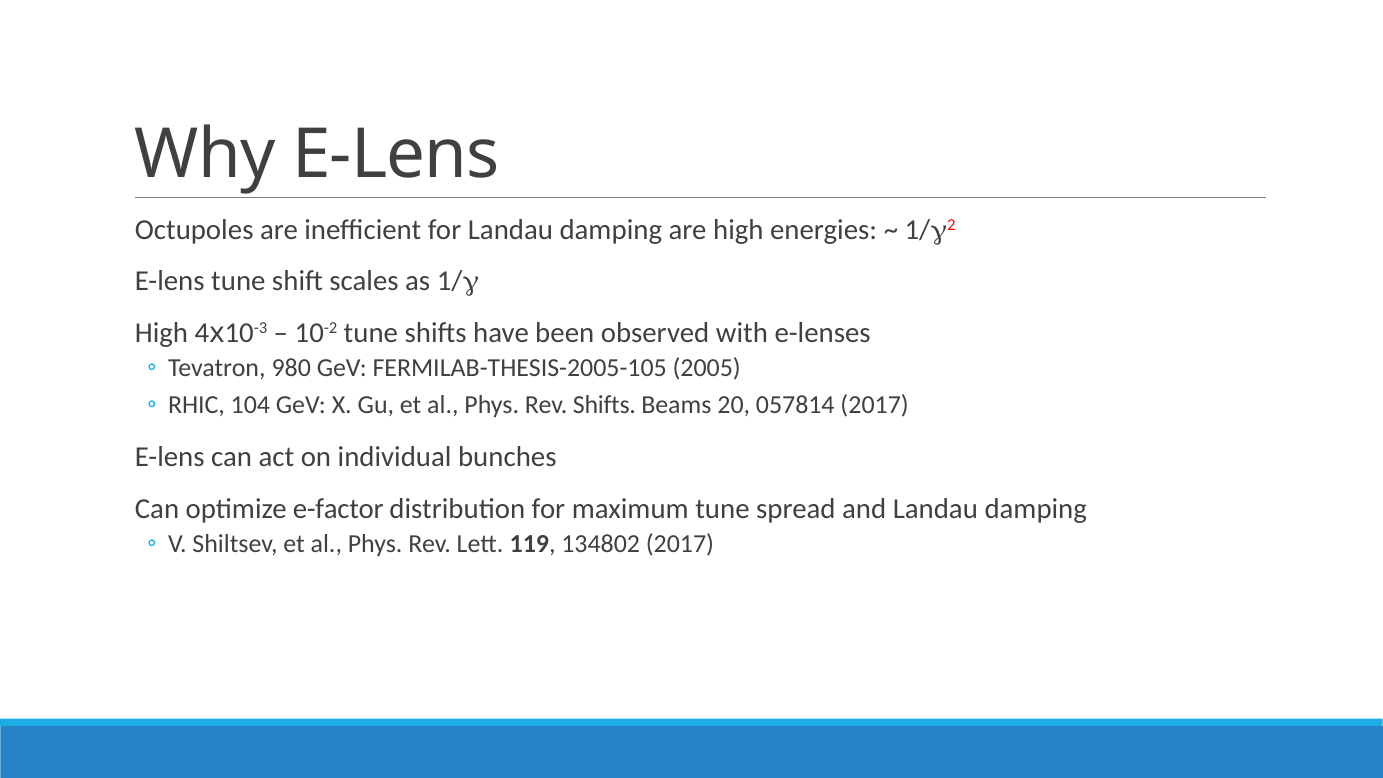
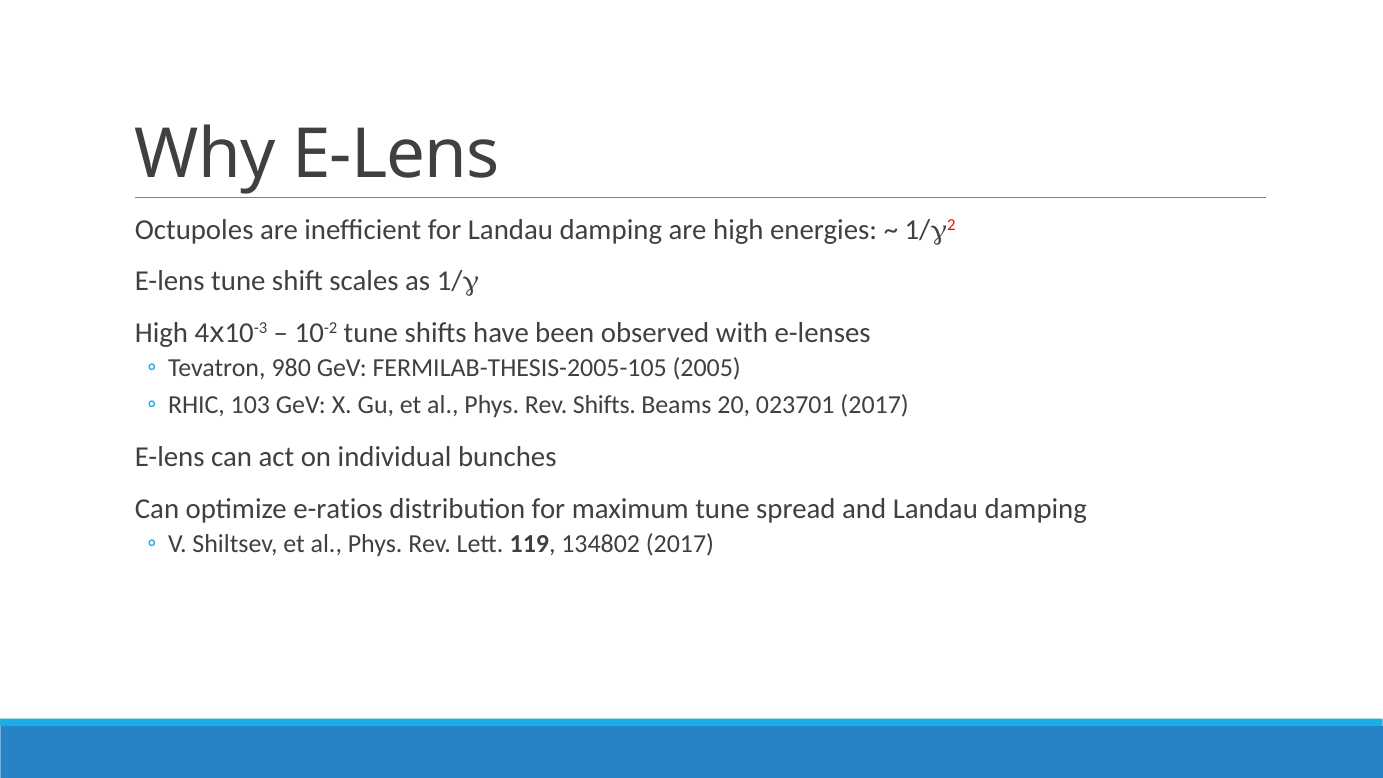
104: 104 -> 103 (250, 405)
057814: 057814 -> 023701 (795, 405)
e-factor: e-factor -> e-ratios (338, 509)
